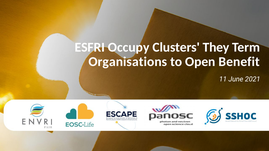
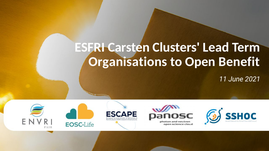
Occupy: Occupy -> Carsten (129, 47)
They: They -> Lead (216, 47)
